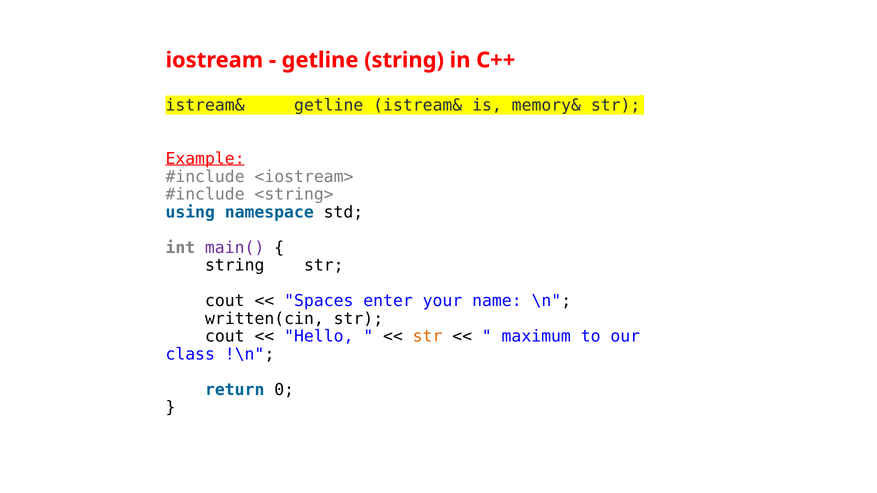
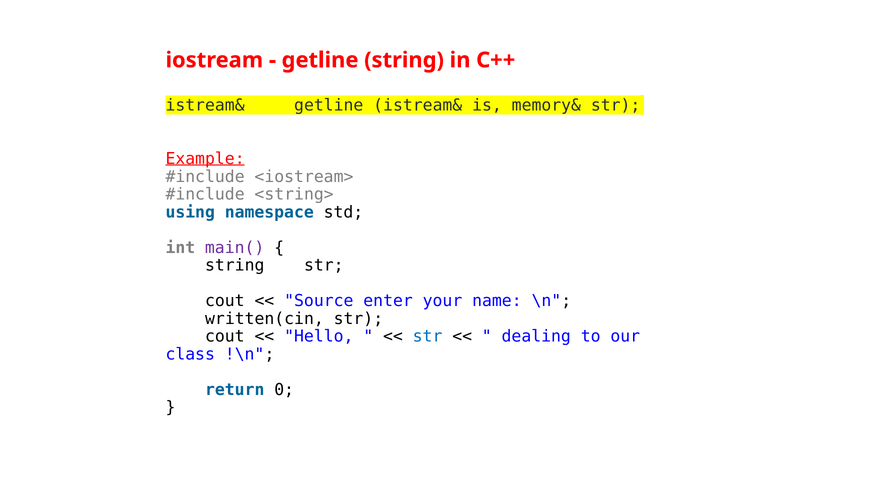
Spaces: Spaces -> Source (319, 301)
str colour: orange -> blue (428, 337)
maximum: maximum -> dealing (536, 337)
